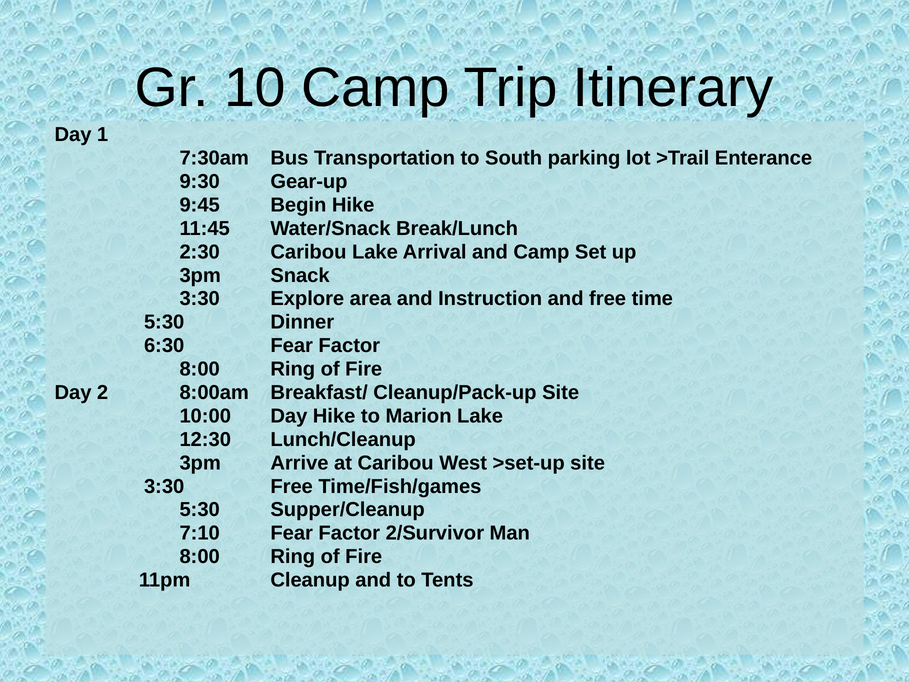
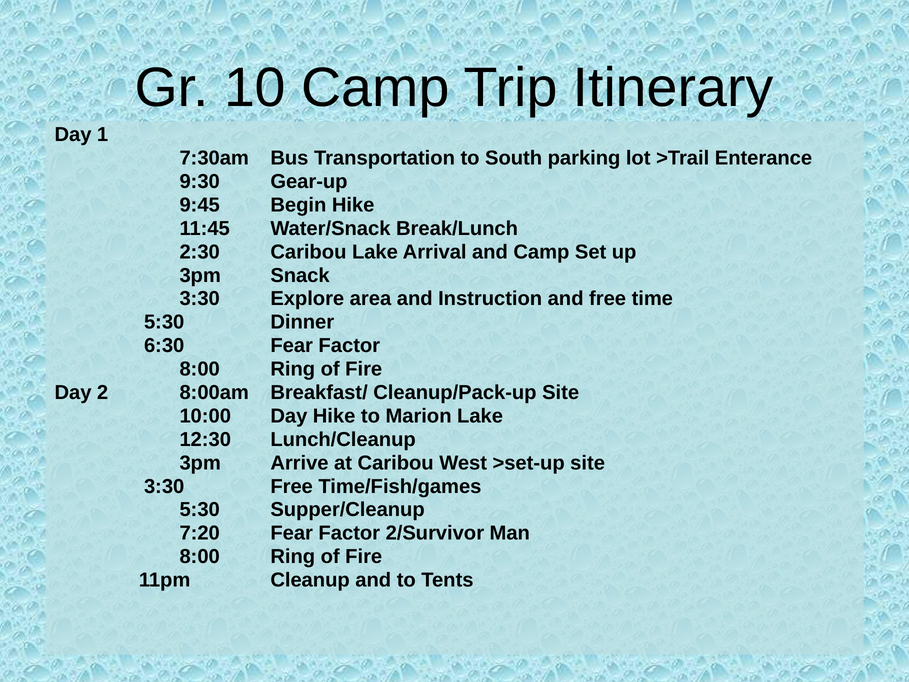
7:10: 7:10 -> 7:20 (200, 533)
